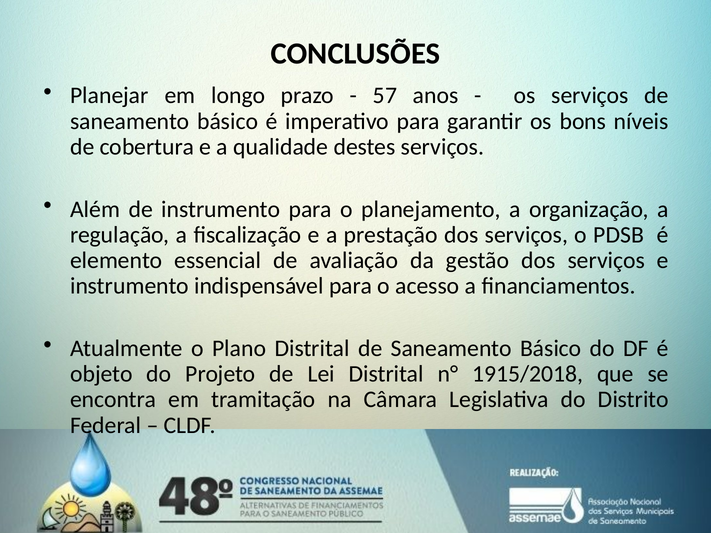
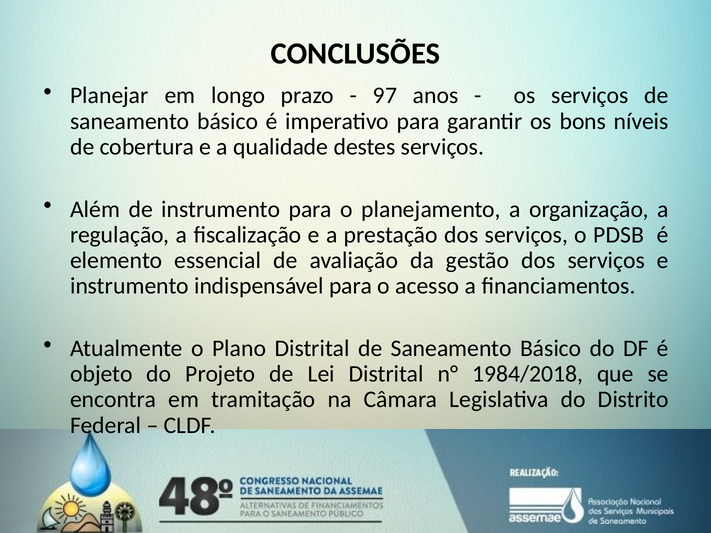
57: 57 -> 97 (385, 96)
1915/2018: 1915/2018 -> 1984/2018 (528, 374)
